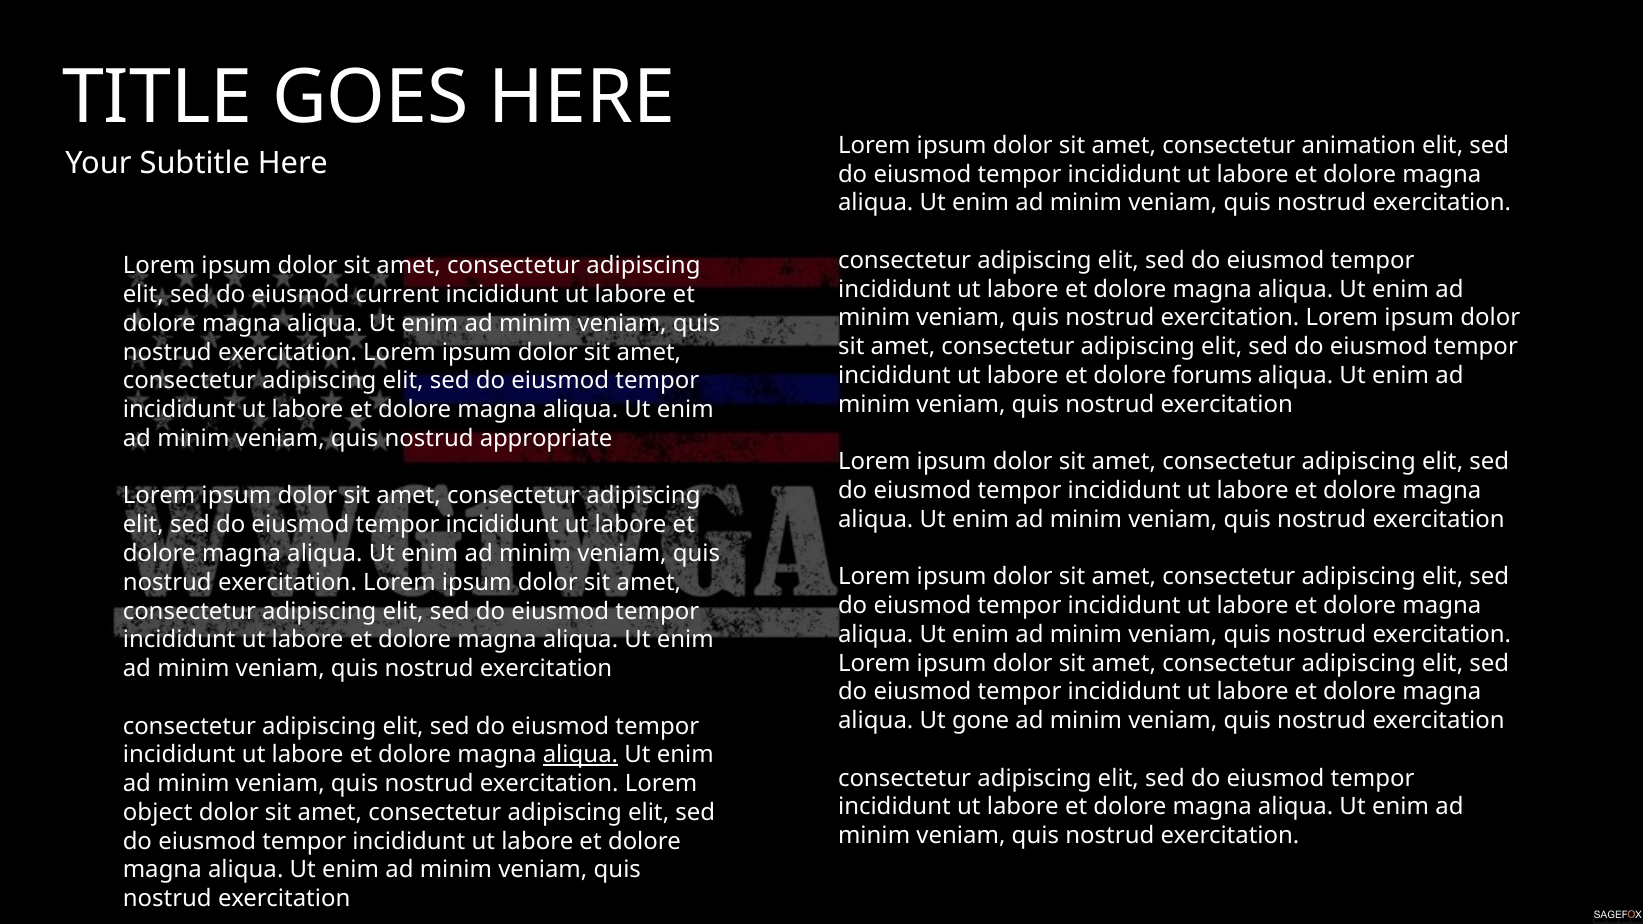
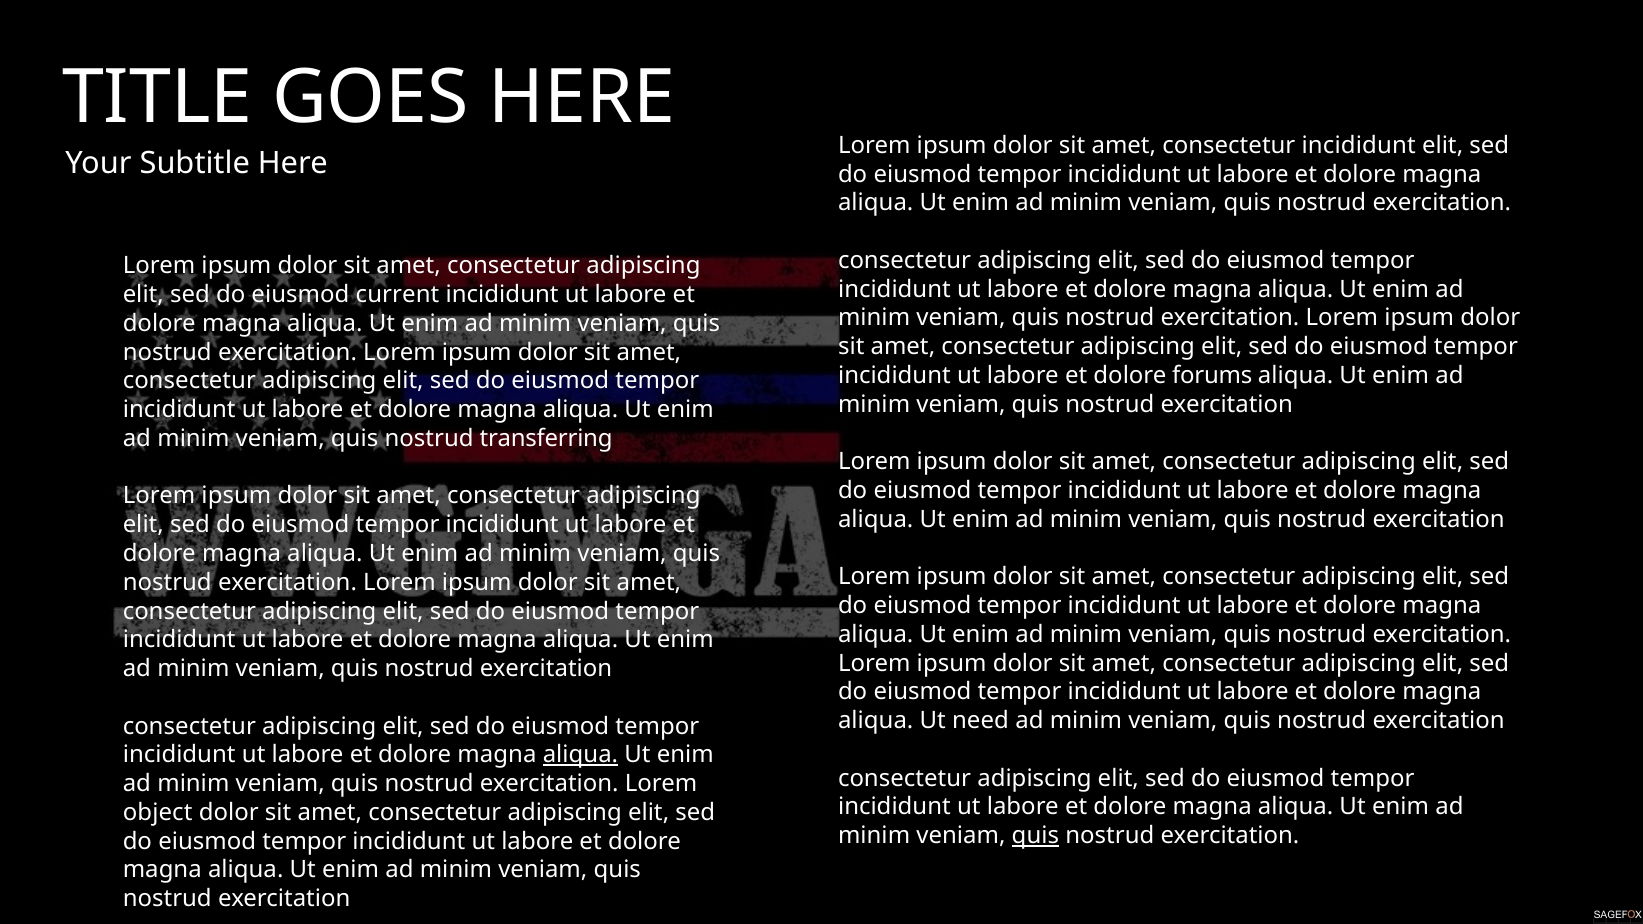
consectetur animation: animation -> incididunt (1359, 145)
appropriate: appropriate -> transferring (546, 439)
gone: gone -> need (980, 721)
quis underline: none -> present (1035, 836)
